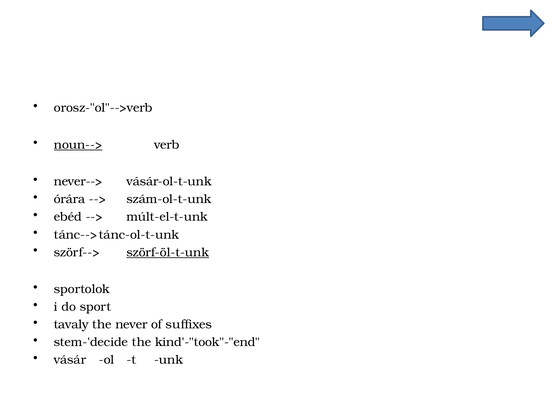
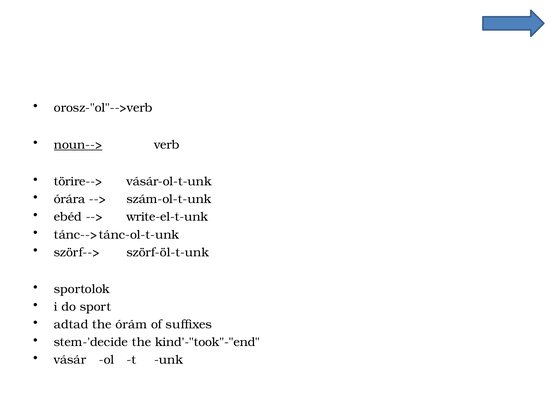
never-->: never--> -> törire--> (78, 181)
múlt-el-t-unk: múlt-el-t-unk -> write-el-t-unk (167, 217)
szörf-öl-t-unk underline: present -> none (168, 252)
tavaly: tavaly -> adtad (71, 324)
never: never -> órám (131, 324)
